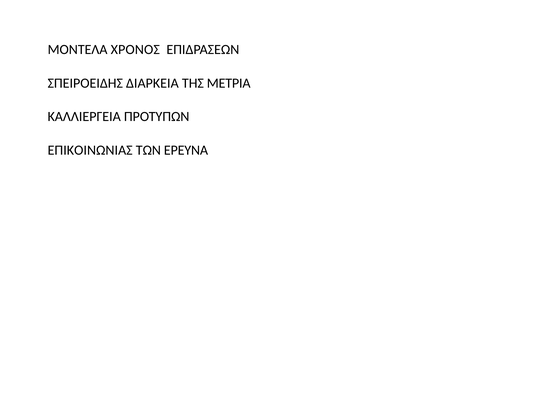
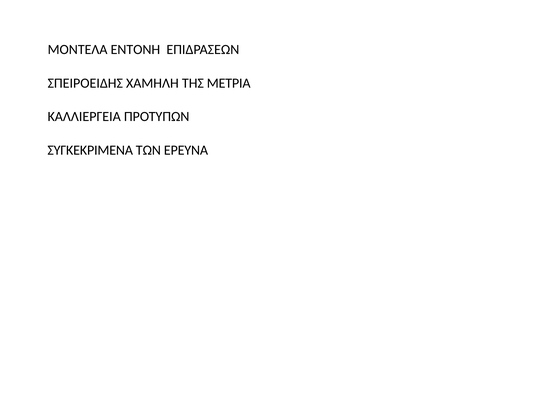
ΧΡΟΝΟΣ: ΧΡΟΝΟΣ -> ΕΝΤΟΝΗ (135, 50)
ΔΙΑΡΚΕΙΑ: ΔΙΑΡΚΕΙΑ -> ΧΑΜΗΛΗ (152, 83)
ΕΠΙΚΟΙΝΩΝΙΑΣ: ΕΠΙΚΟΙΝΩΝΙΑΣ -> ΣΥΓΚΕΚΡΙΜΕΝΑ (90, 150)
